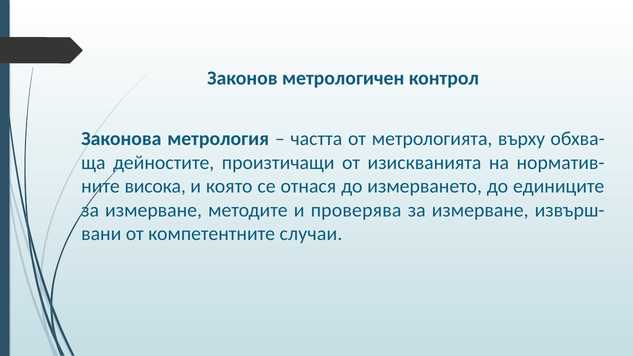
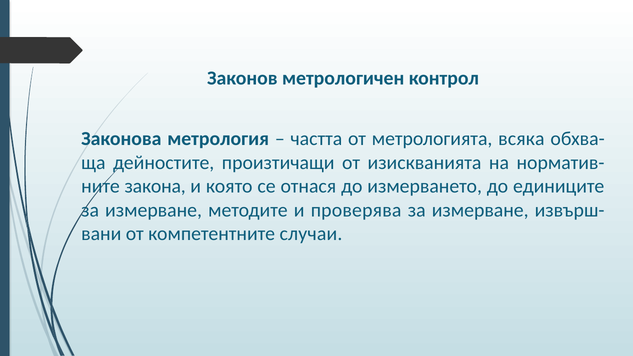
върху: върху -> всяка (521, 139)
висока: висока -> закона (155, 186)
